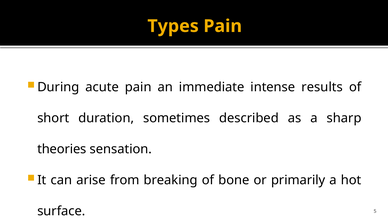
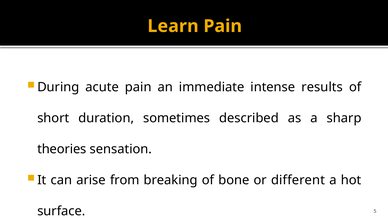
Types: Types -> Learn (173, 26)
primarily: primarily -> different (298, 180)
